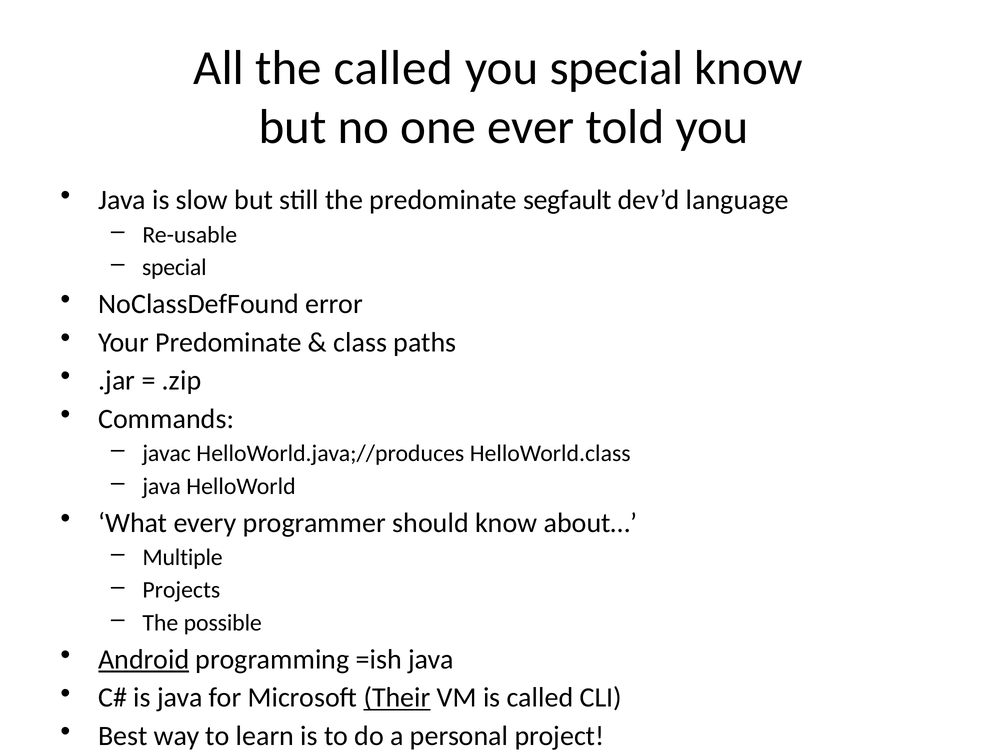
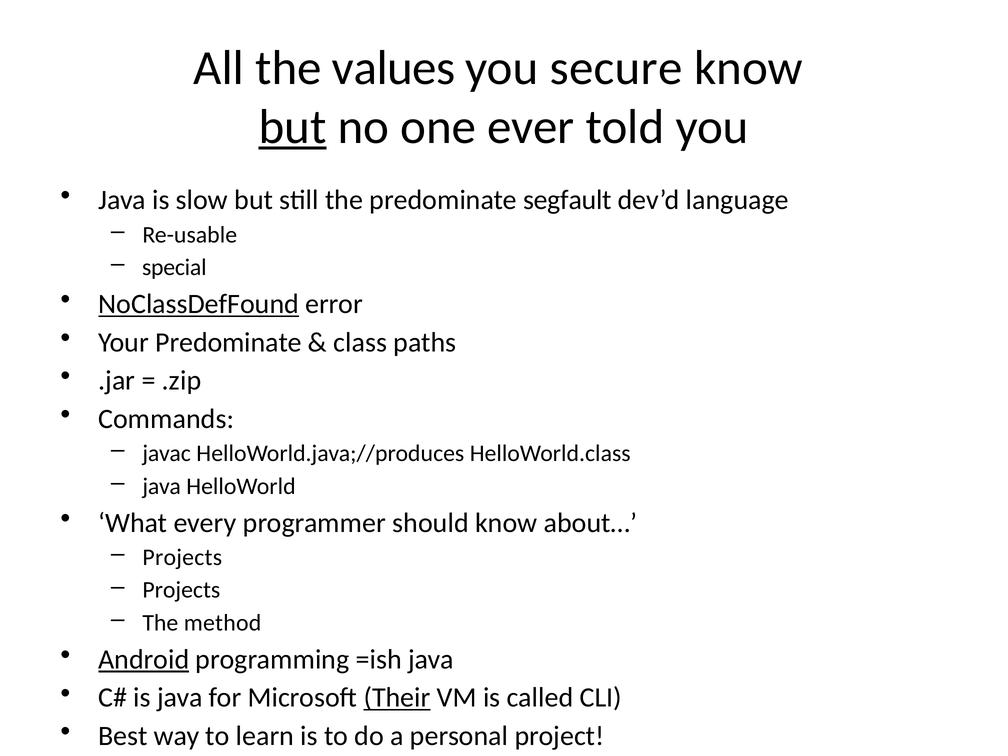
the called: called -> values (394, 68)
you special: special -> secure (616, 68)
but underline: none -> present (293, 127)
NoClassDefFound underline: none -> present (199, 304)
Multiple: Multiple -> Projects (182, 557)
possible: possible -> method (223, 623)
